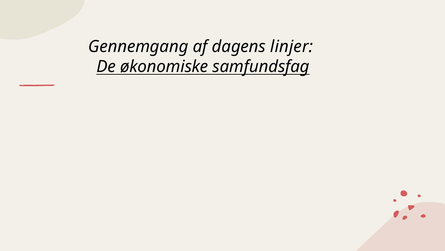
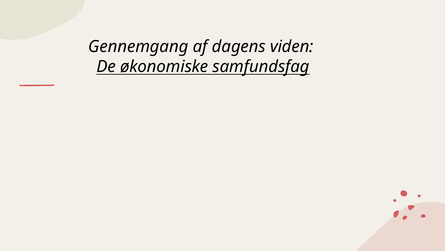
linjer: linjer -> viden (292, 47)
